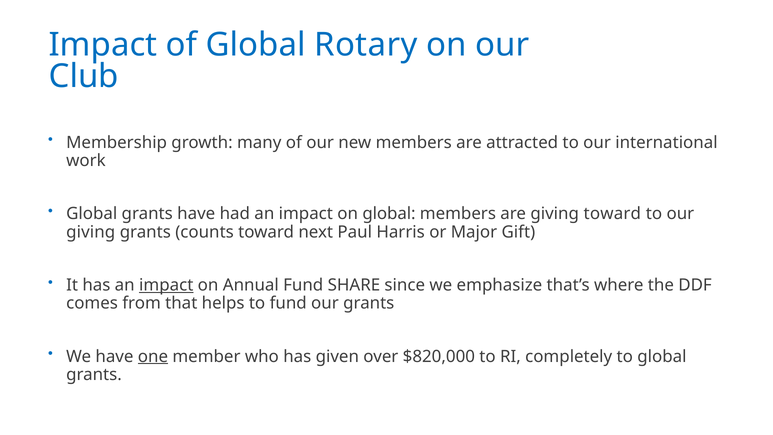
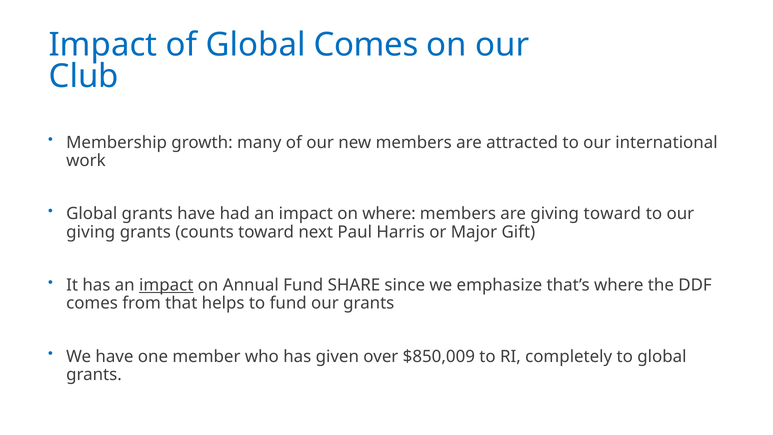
Global Rotary: Rotary -> Comes (366, 45)
on global: global -> where (389, 214)
one underline: present -> none (153, 356)
$820,000: $820,000 -> $850,009 (439, 356)
